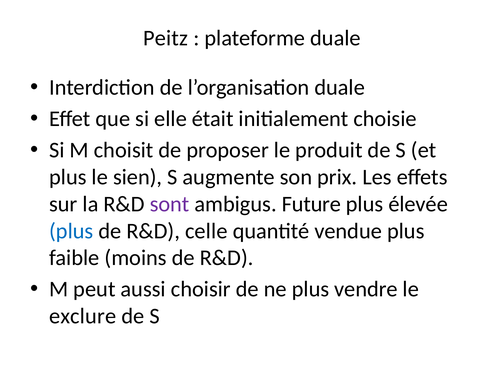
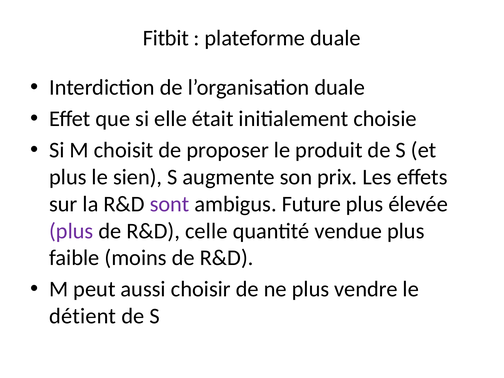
Peitz: Peitz -> Fitbit (166, 38)
plus colour: blue -> purple (71, 231)
exclure: exclure -> détient (83, 316)
